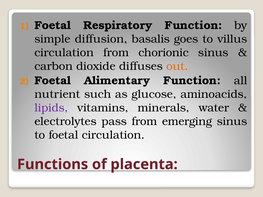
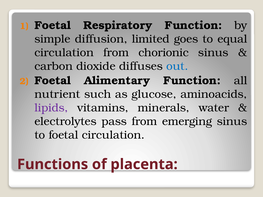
basalis: basalis -> limited (151, 39)
villus: villus -> equal (232, 39)
out colour: orange -> blue (177, 66)
